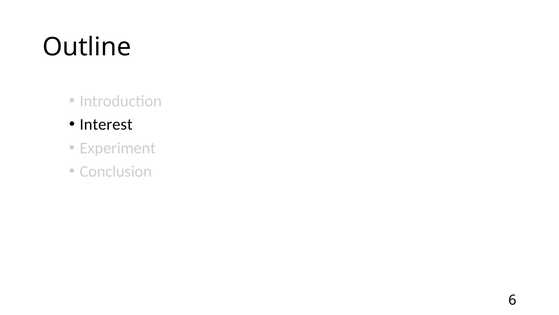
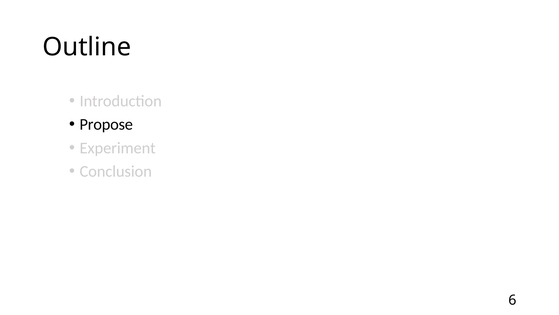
Interest: Interest -> Propose (106, 124)
